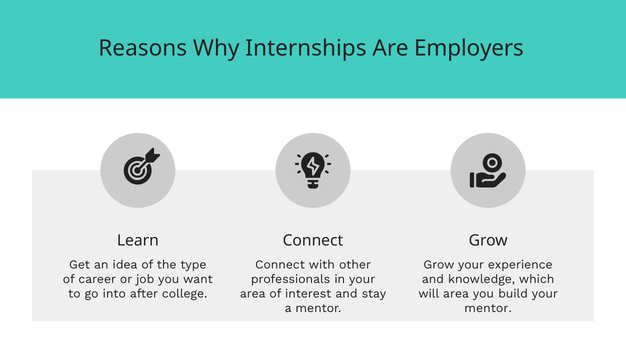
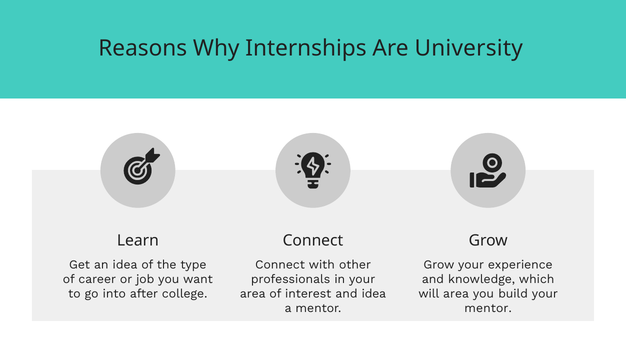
Employers: Employers -> University (469, 48)
and stay: stay -> idea (374, 294)
